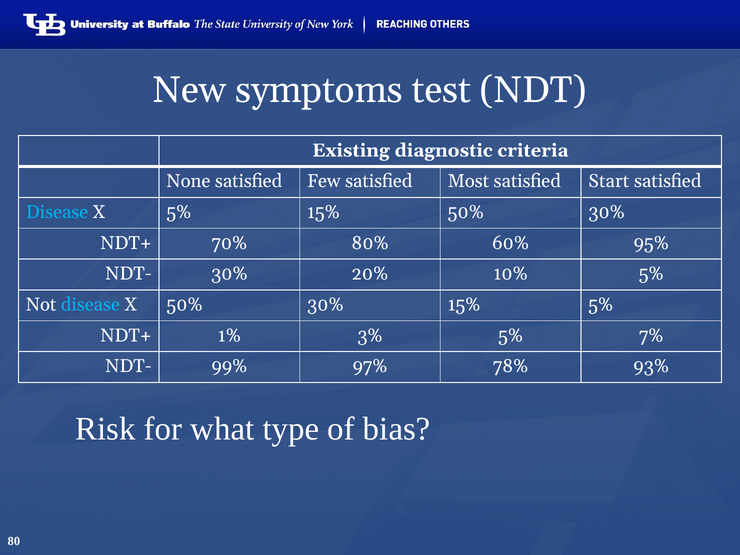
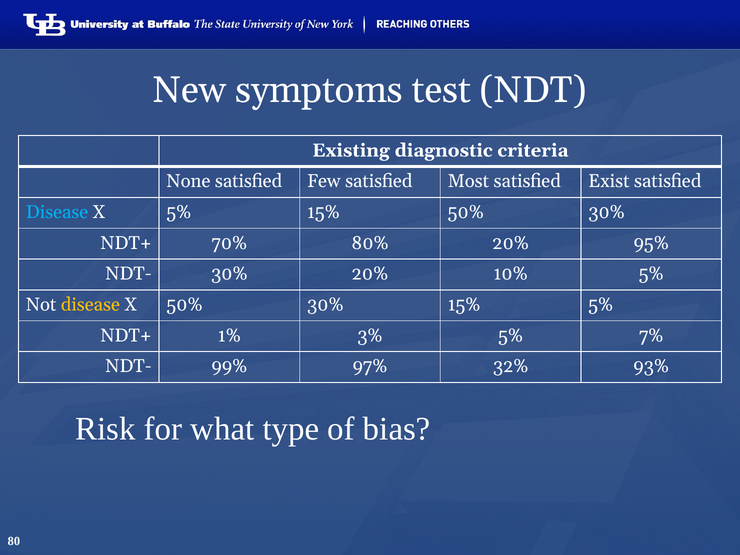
Start: Start -> Exist (609, 181)
80% 60%: 60% -> 20% (511, 243)
disease colour: light blue -> yellow (90, 305)
78%: 78% -> 32% (511, 366)
